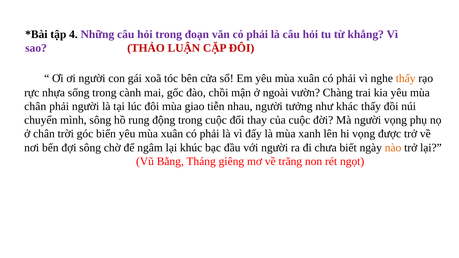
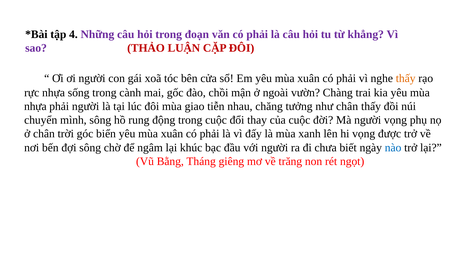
chân: chân -> nhựa (35, 106)
nhau người: người -> chăng (269, 106)
như khác: khác -> chân (347, 106)
nào colour: orange -> blue (393, 148)
